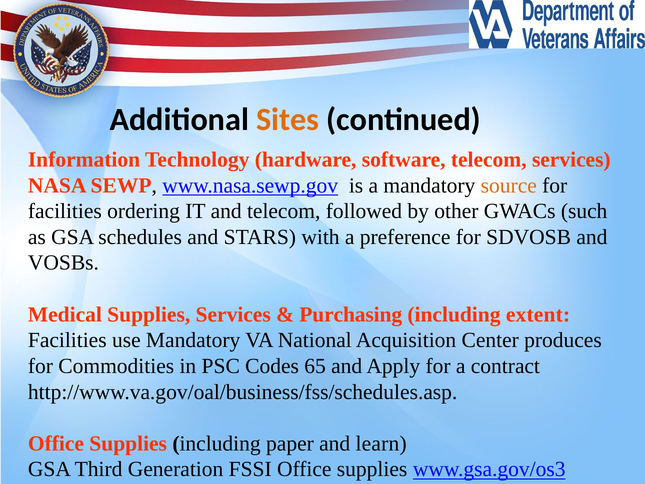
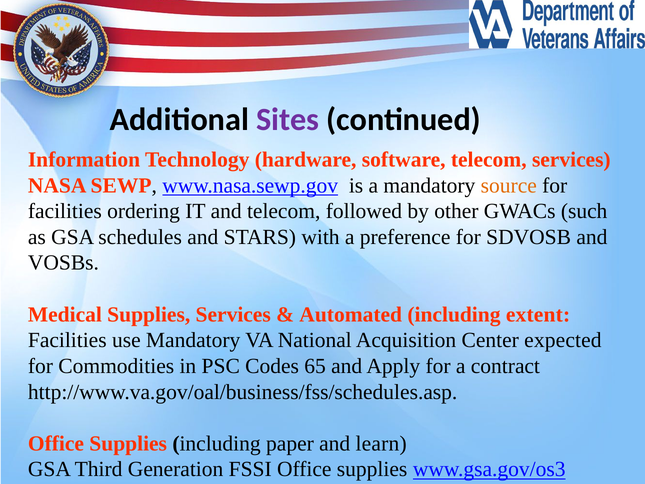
Sites colour: orange -> purple (288, 119)
Purchasing: Purchasing -> Automated (351, 314)
produces: produces -> expected (563, 340)
